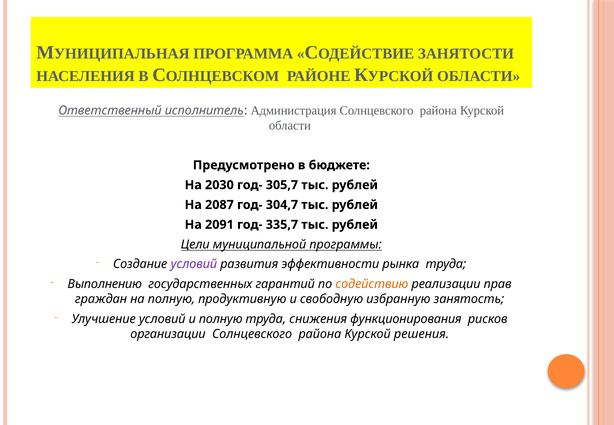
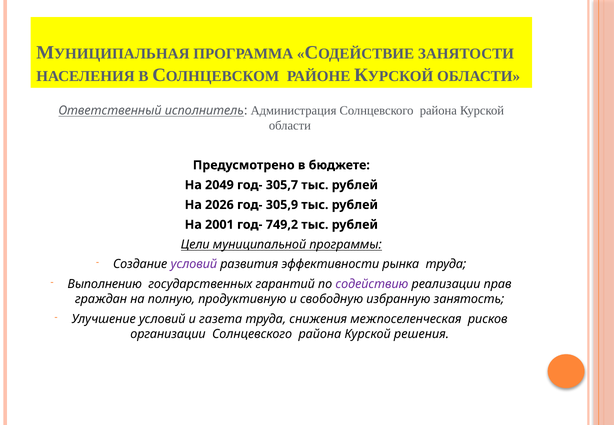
2030: 2030 -> 2049 (219, 185)
2087: 2087 -> 2026 (219, 205)
304,7: 304,7 -> 305,9 (282, 205)
2091: 2091 -> 2001 (219, 225)
335,7: 335,7 -> 749,2 (282, 225)
содействию colour: orange -> purple (372, 284)
и полную: полную -> газета (221, 319)
функционирования: функционирования -> межпоселенческая (406, 319)
